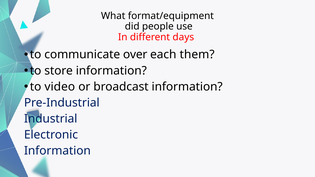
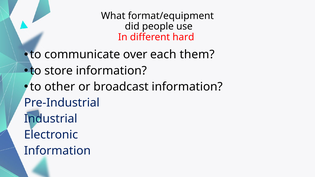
days: days -> hard (183, 37)
video: video -> other (60, 87)
